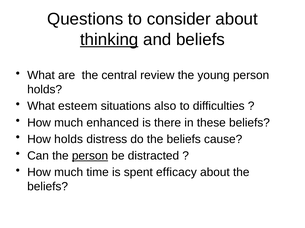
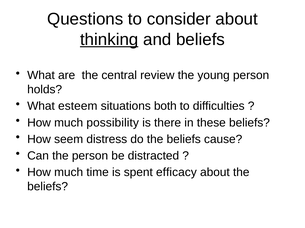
also: also -> both (165, 106)
enhanced: enhanced -> possibility (113, 123)
How holds: holds -> seem (69, 140)
person underline: present -> none (90, 156)
